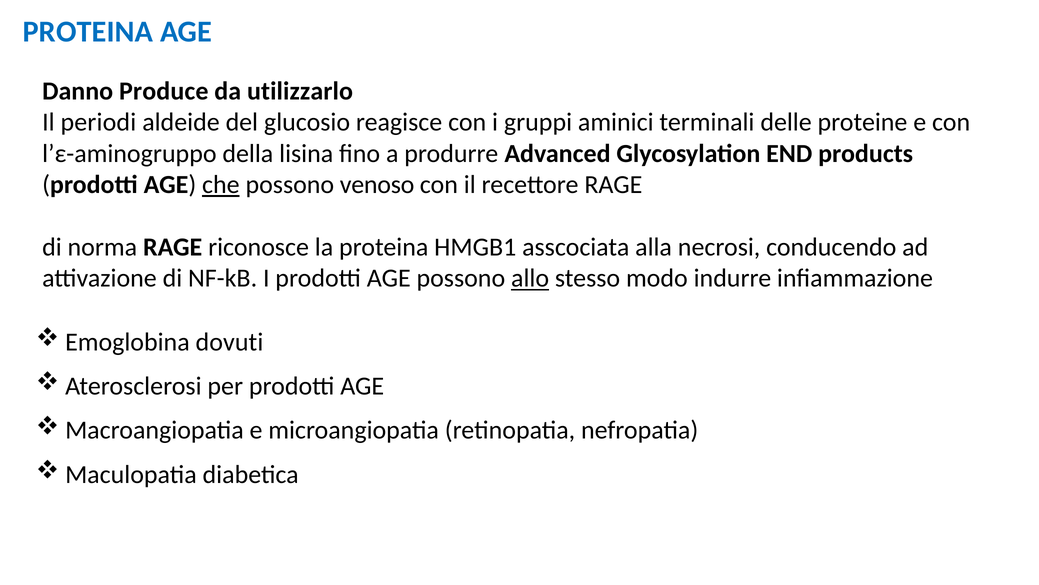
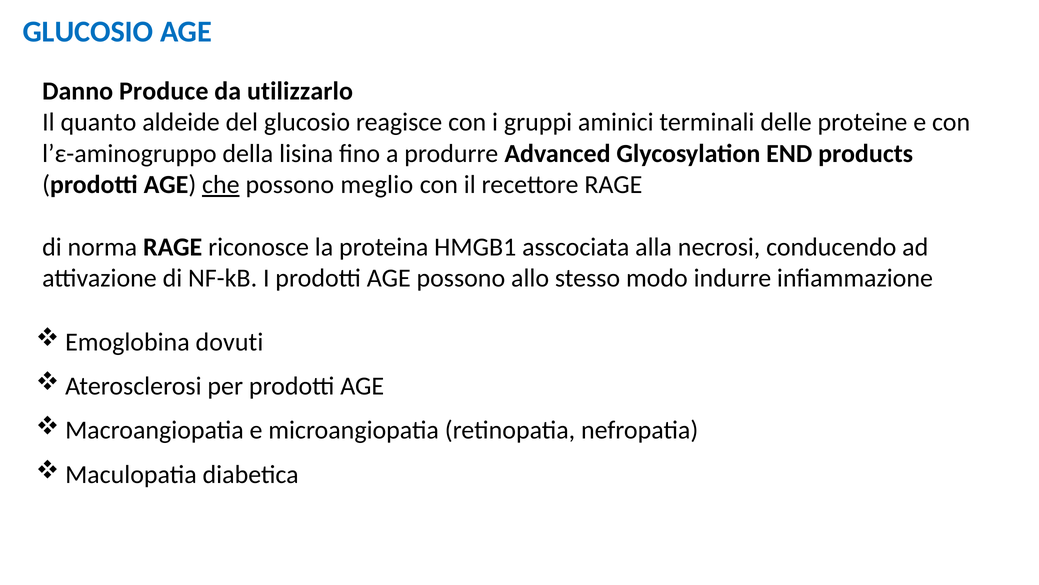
PROTEINA: PROTEINA -> GLUCOSIO (88, 32)
periodi: periodi -> quanto (98, 122)
venoso: venoso -> meglio (377, 185)
allo underline: present -> none (530, 278)
